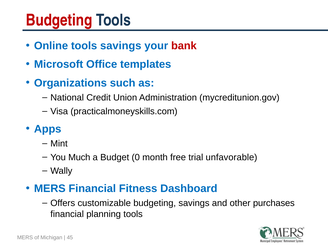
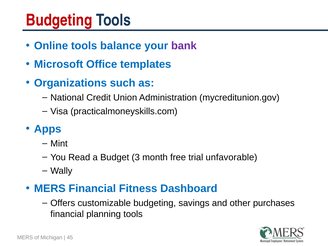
tools savings: savings -> balance (121, 46)
bank colour: red -> purple (184, 46)
Much: Much -> Read (79, 157)
0: 0 -> 3 (136, 157)
